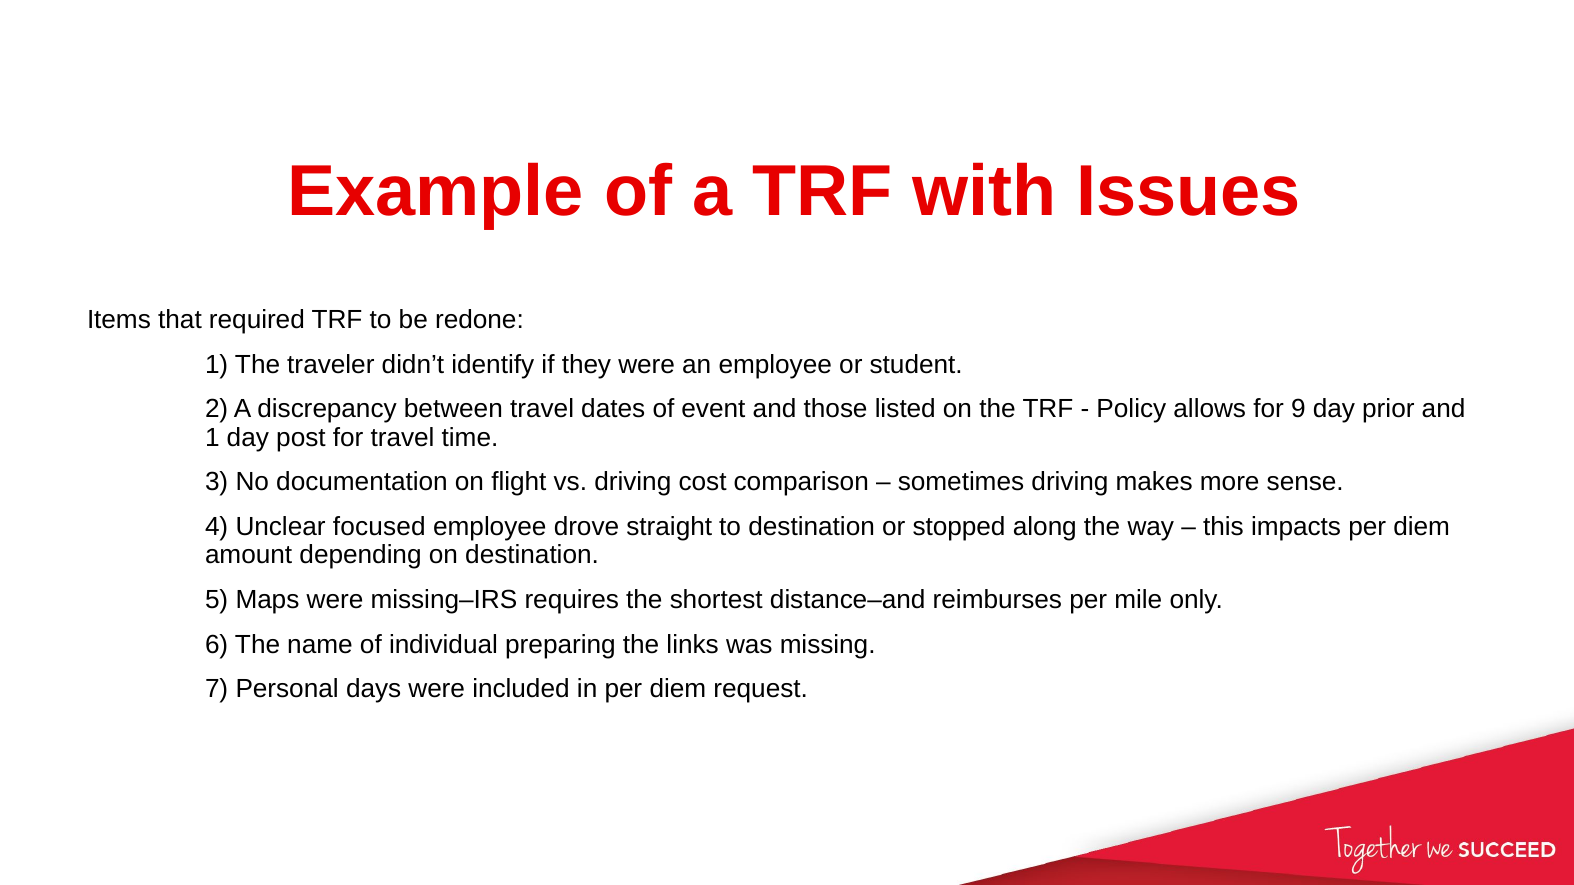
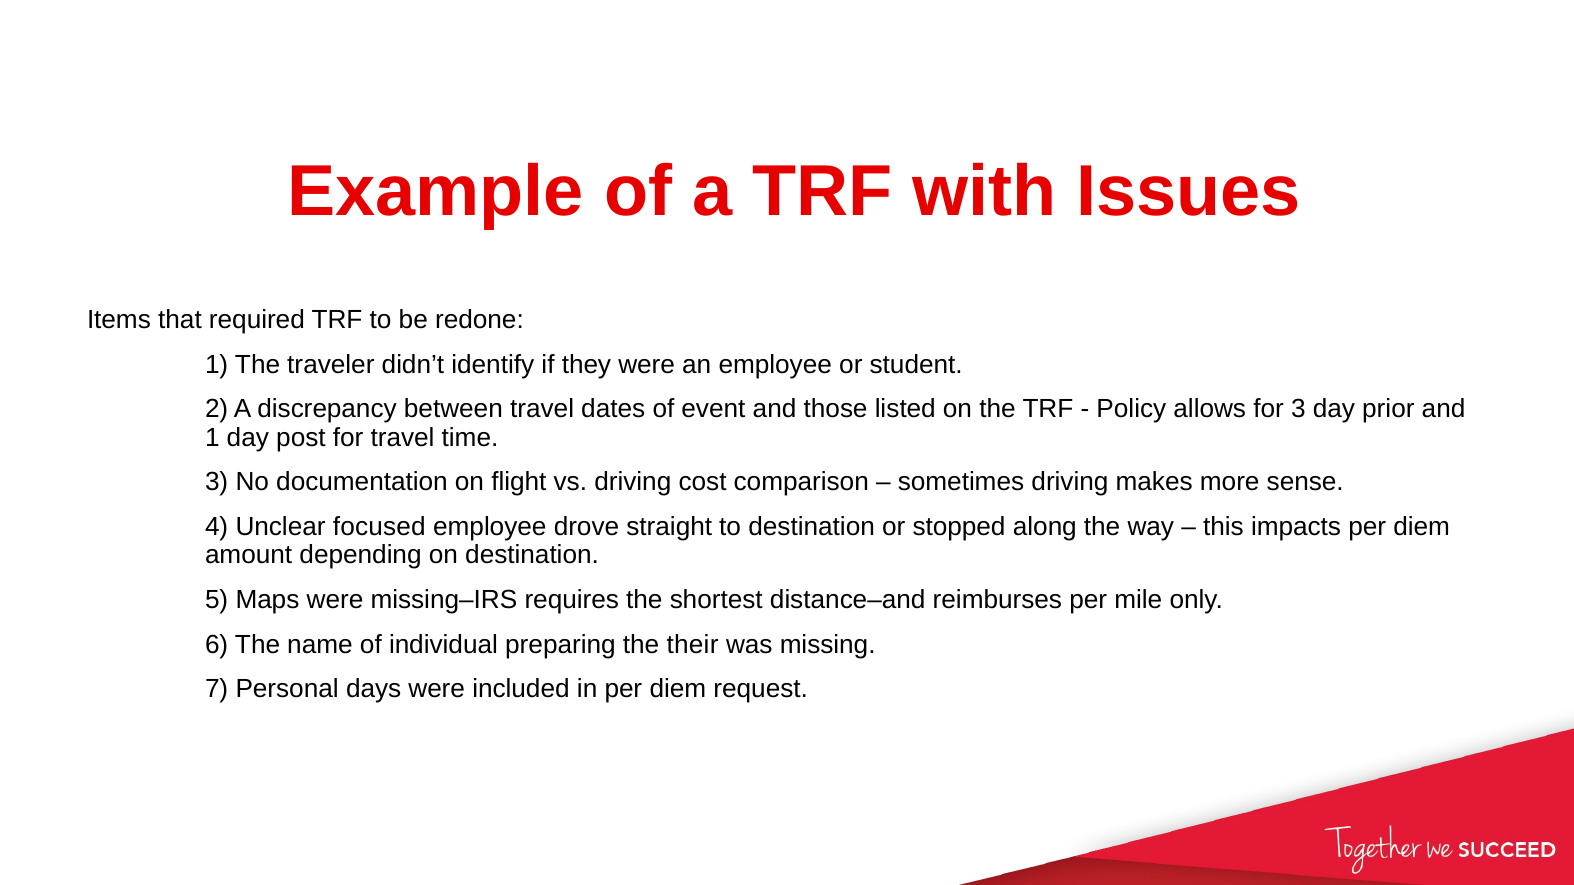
for 9: 9 -> 3 (1298, 409)
links: links -> their (693, 645)
